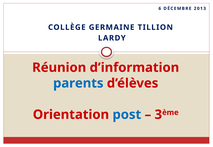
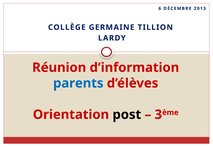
post colour: blue -> black (127, 115)
